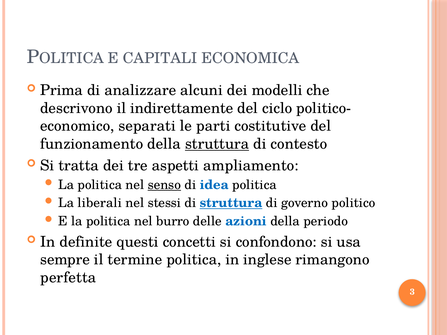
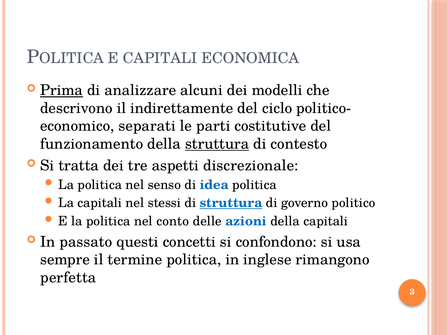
Prima underline: none -> present (62, 90)
ampliamento: ampliamento -> discrezionale (251, 166)
senso underline: present -> none (164, 185)
La liberali: liberali -> capitali (100, 203)
burro: burro -> conto (173, 221)
della periodo: periodo -> capitali (326, 221)
definite: definite -> passato (86, 242)
